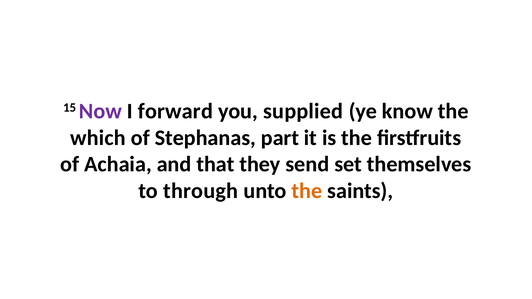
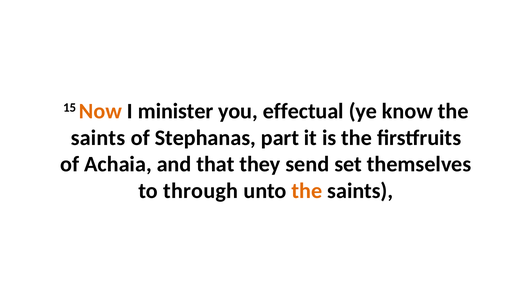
Now colour: purple -> orange (100, 111)
forward: forward -> minister (176, 111)
supplied: supplied -> effectual (303, 111)
which: which -> saints (98, 138)
